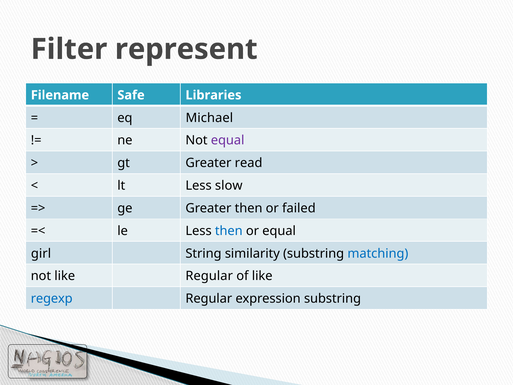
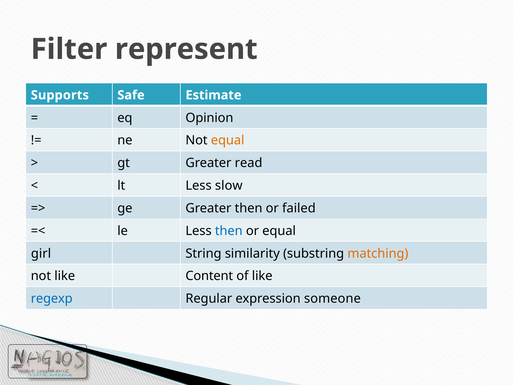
Filename: Filename -> Supports (60, 95)
Libraries: Libraries -> Estimate (213, 95)
Michael: Michael -> Opinion (209, 118)
equal colour: purple -> orange (228, 140)
matching colour: blue -> orange (378, 253)
like Regular: Regular -> Content (209, 276)
expression substring: substring -> someone (332, 298)
